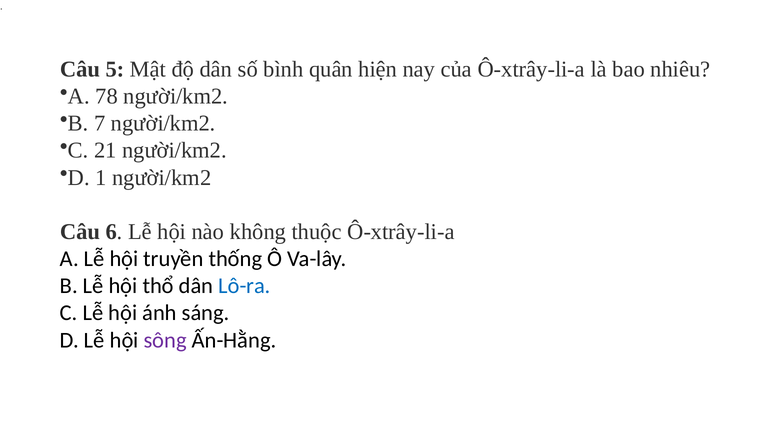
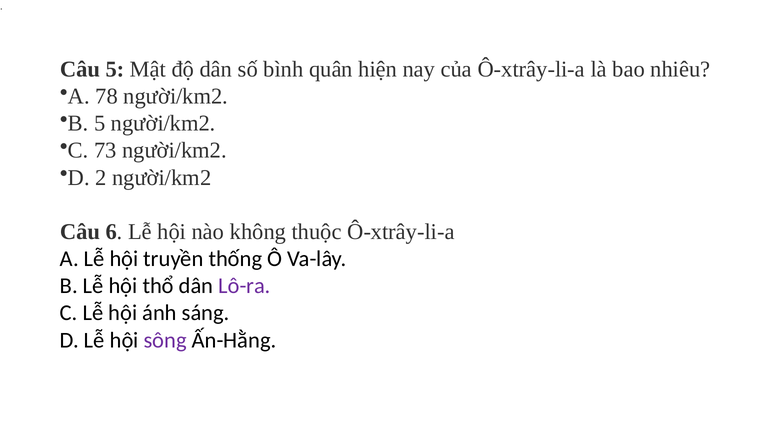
B 7: 7 -> 5 (100, 123)
21: 21 -> 73 (105, 150)
1: 1 -> 2 (101, 178)
Lô-ra colour: blue -> purple (244, 286)
